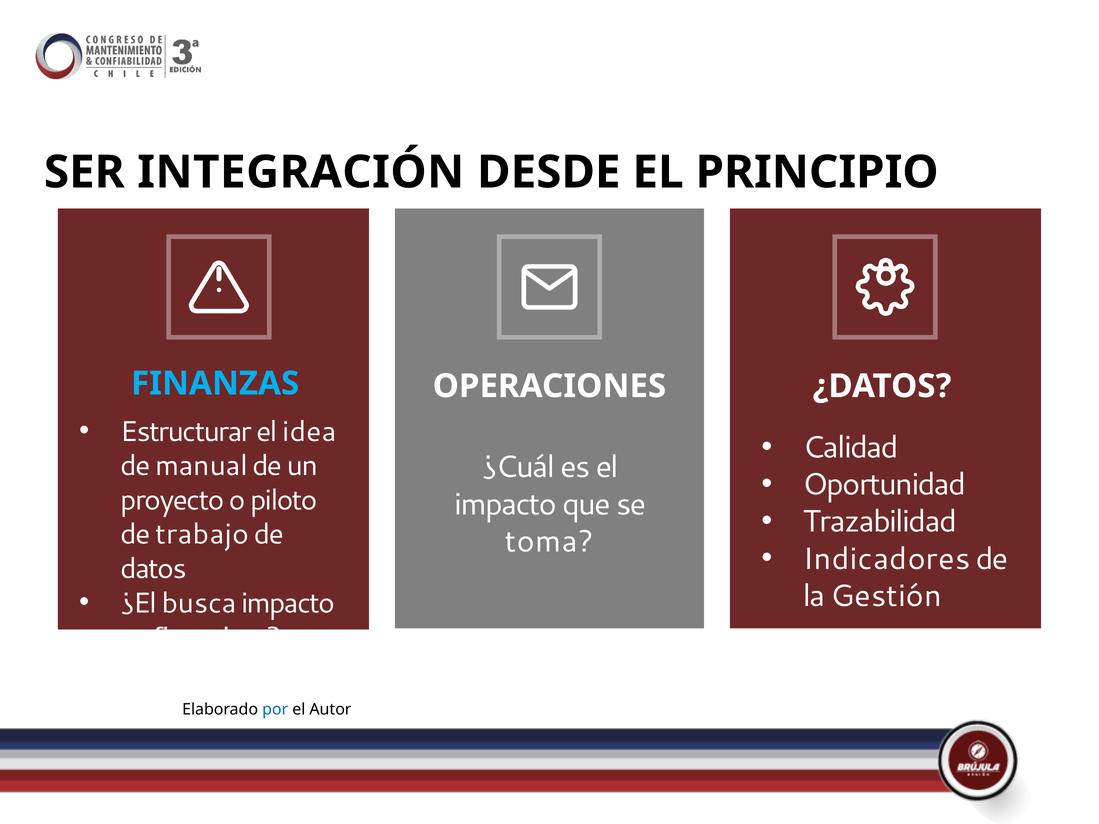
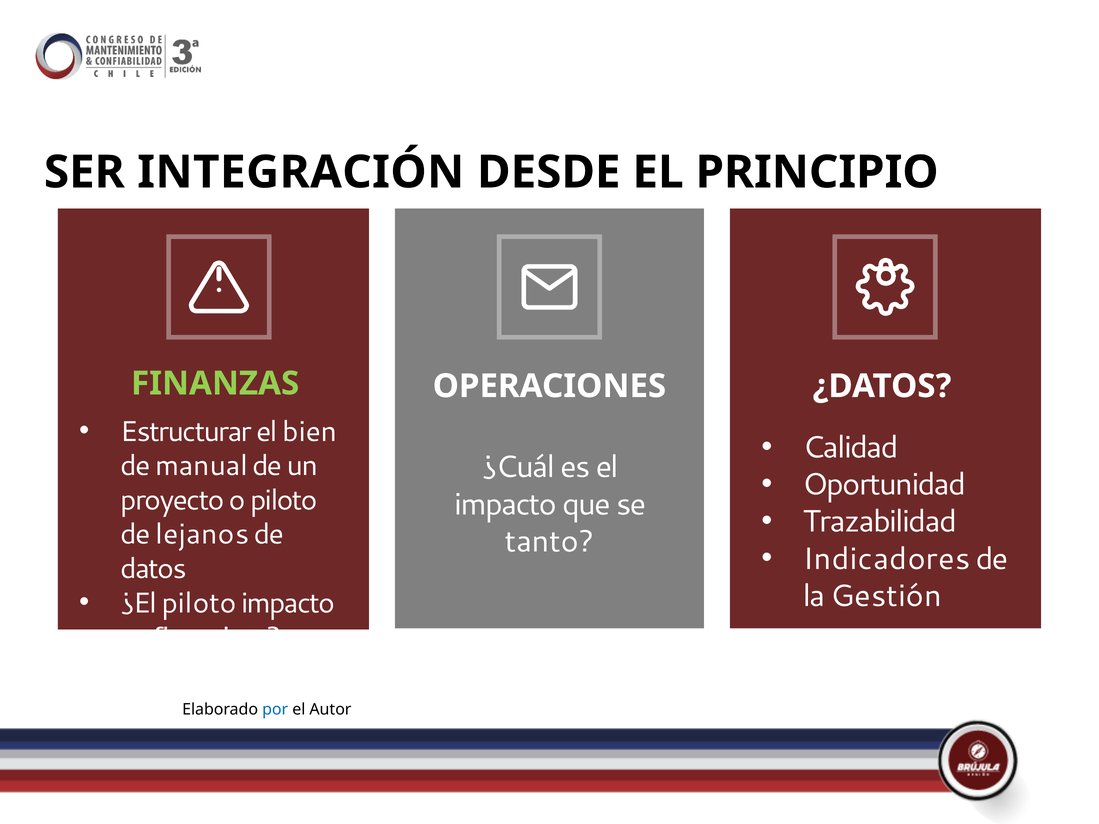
FINANZAS colour: light blue -> light green (215, 384)
idea: idea -> bien (310, 432)
trabajo: trabajo -> lejanos (202, 535)
toma: toma -> tanto (550, 542)
¿El busca: busca -> piloto (199, 603)
